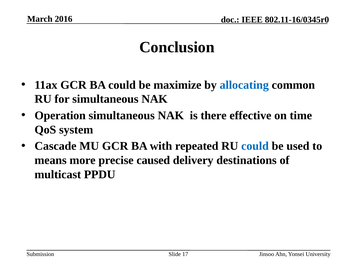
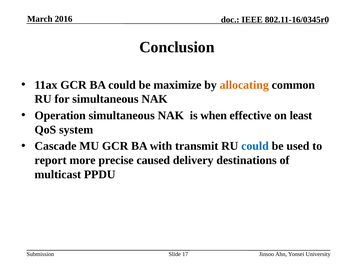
allocating colour: blue -> orange (244, 85)
there: there -> when (214, 116)
time: time -> least (301, 116)
repeated: repeated -> transmit (197, 146)
means: means -> report (51, 161)
